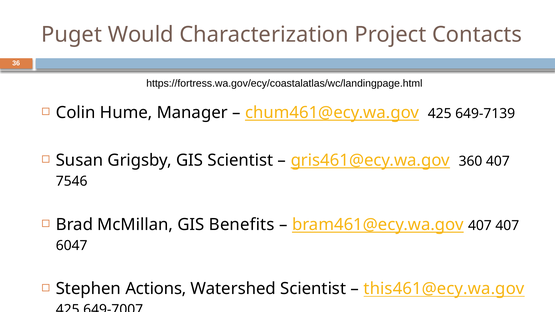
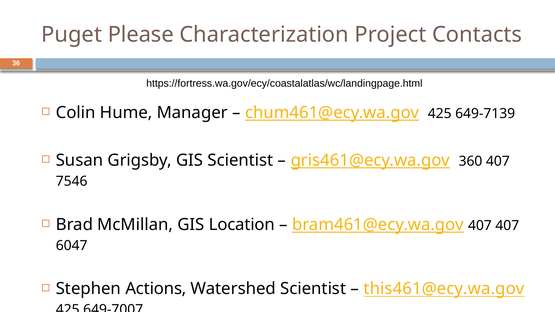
Would: Would -> Please (141, 34)
Benefits: Benefits -> Location (242, 225)
